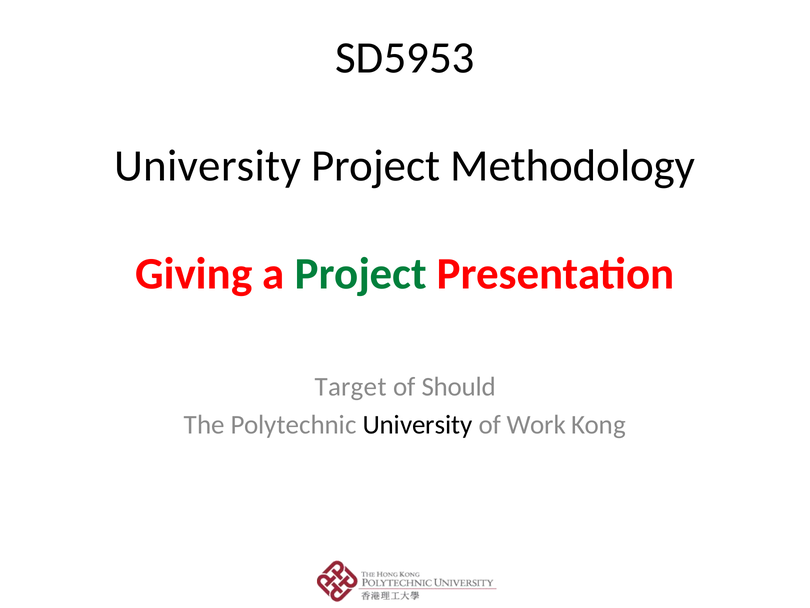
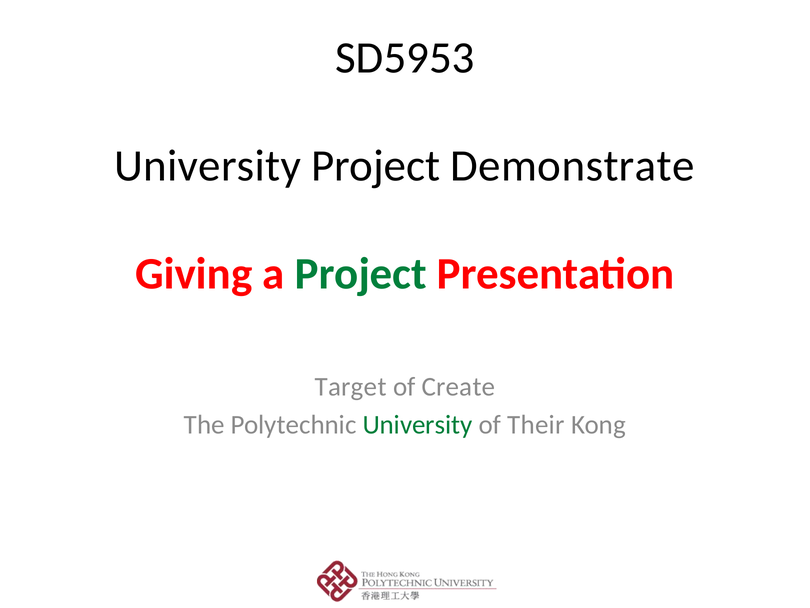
Methodology: Methodology -> Demonstrate (573, 166)
Should: Should -> Create (458, 387)
University colour: black -> green (418, 424)
Work: Work -> Their (536, 424)
